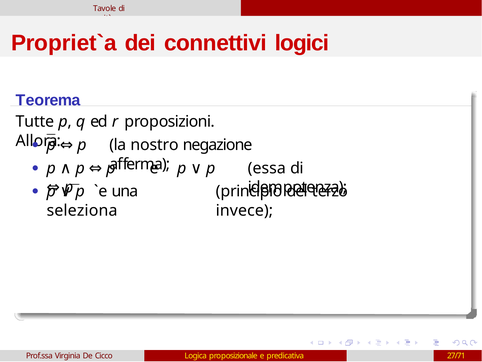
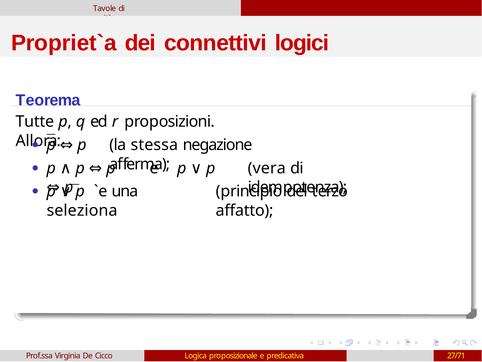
nostro: nostro -> stessa (154, 145)
essa: essa -> vera (267, 168)
invece: invece -> affatto (245, 210)
